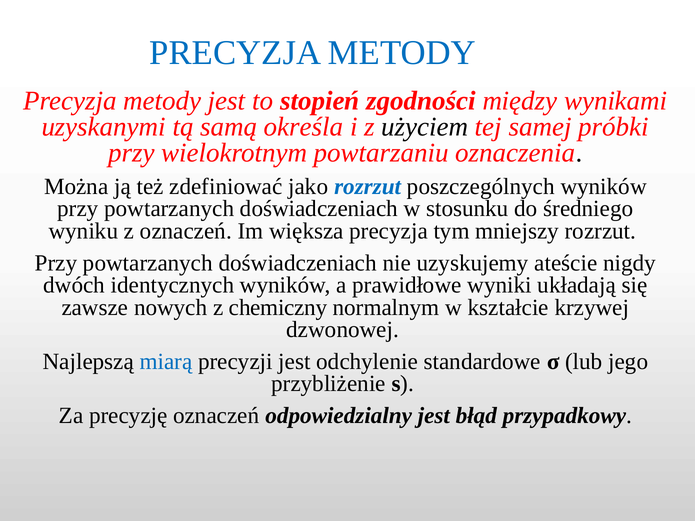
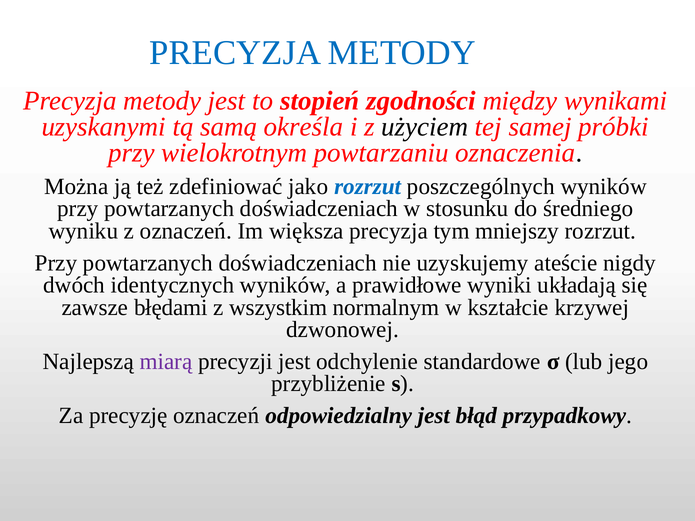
nowych: nowych -> błędami (171, 308)
chemiczny: chemiczny -> wszystkim (278, 308)
miarą colour: blue -> purple (166, 362)
